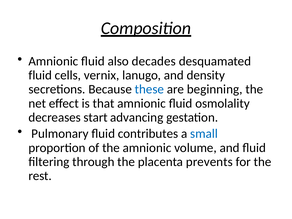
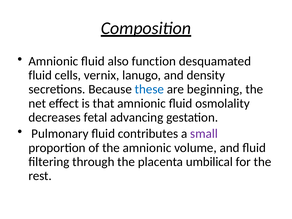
decades: decades -> function (154, 61)
start: start -> fetal (96, 117)
small colour: blue -> purple (204, 134)
prevents: prevents -> umbilical (209, 162)
